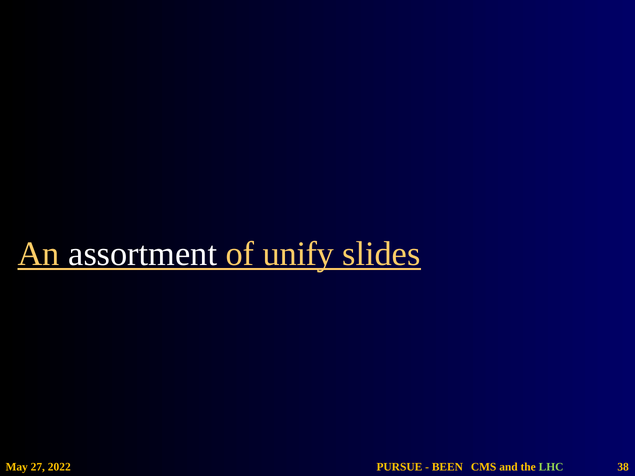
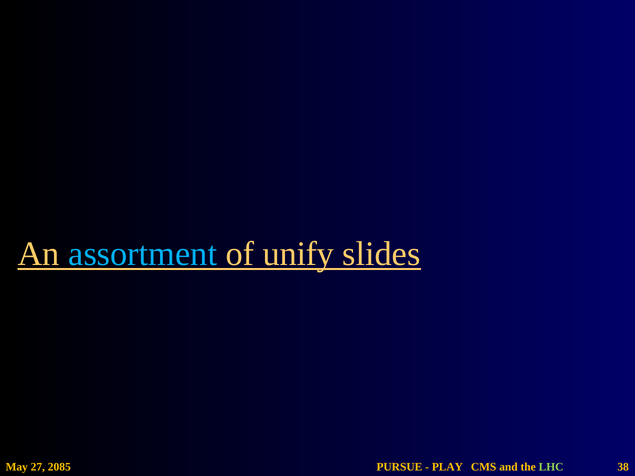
assortment colour: white -> light blue (143, 254)
2022: 2022 -> 2085 (59, 467)
BEEN: BEEN -> PLAY (447, 467)
